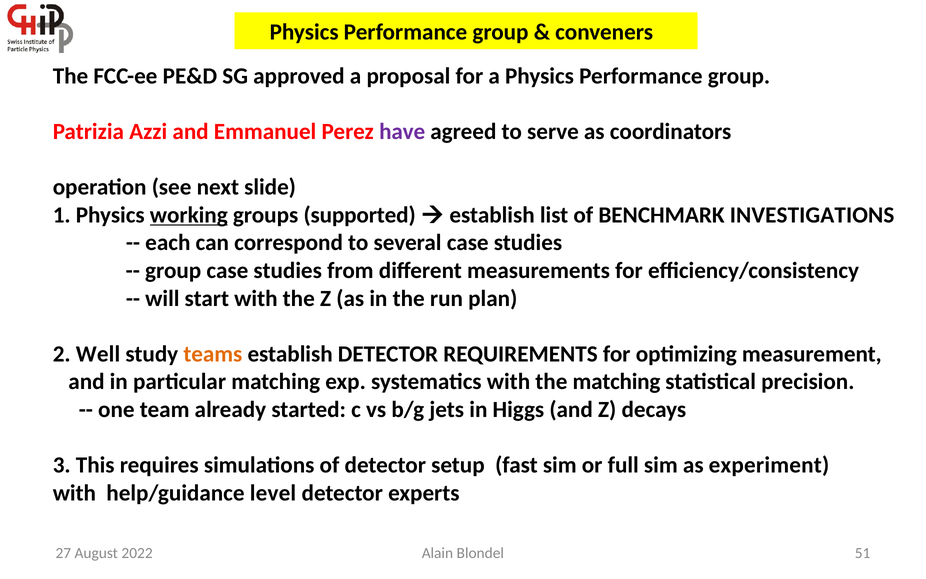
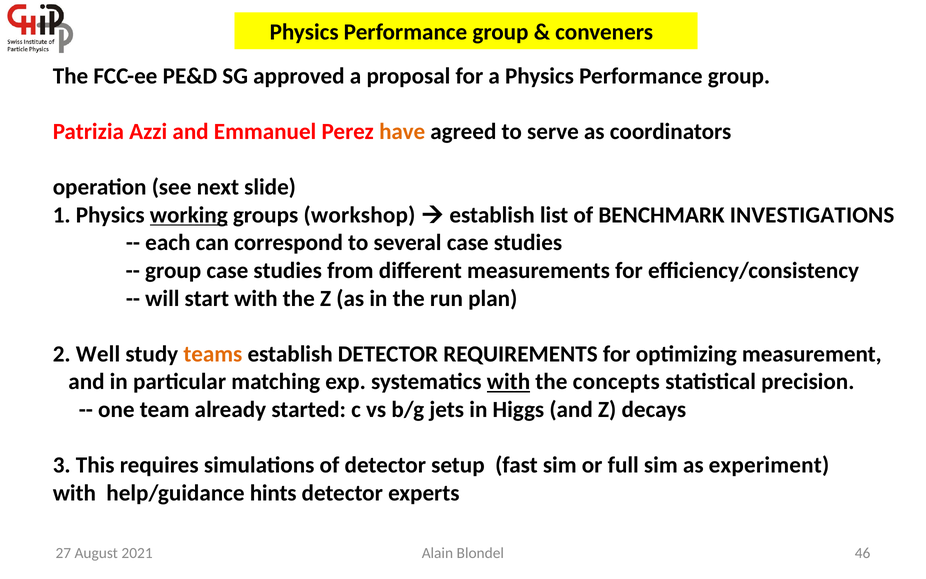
have colour: purple -> orange (402, 132)
supported: supported -> workshop (359, 215)
with underline: none -> present (508, 382)
the matching: matching -> concepts (616, 382)
level: level -> hints (273, 493)
51: 51 -> 46 (863, 553)
2022: 2022 -> 2021 (137, 553)
